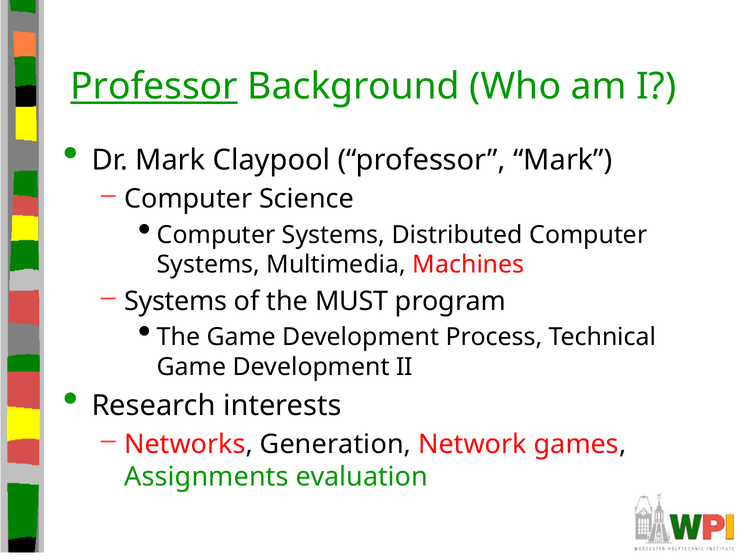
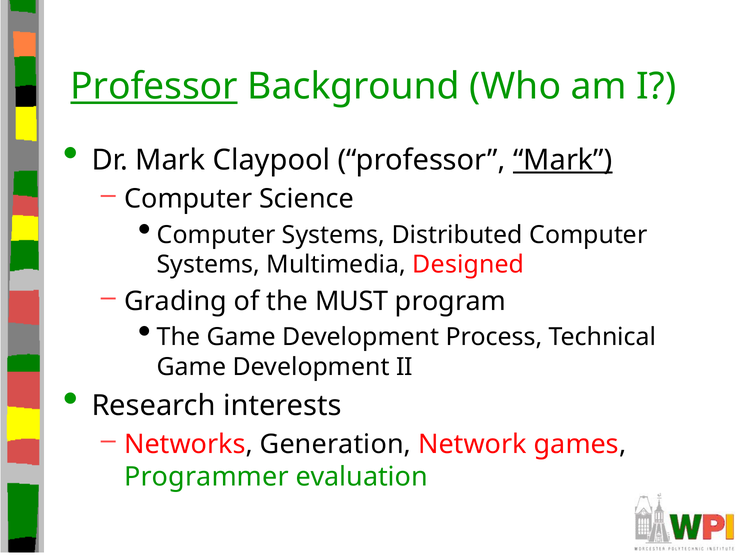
Mark underline: none -> present (563, 160)
Machines: Machines -> Designed (468, 265)
Systems: Systems -> Grading (175, 301)
Assignments: Assignments -> Programmer (206, 477)
